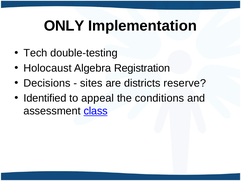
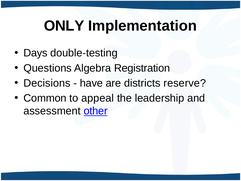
Tech: Tech -> Days (35, 53)
Holocaust: Holocaust -> Questions (48, 68)
sites: sites -> have (91, 83)
Identified: Identified -> Common (45, 98)
conditions: conditions -> leadership (160, 98)
class: class -> other (96, 111)
